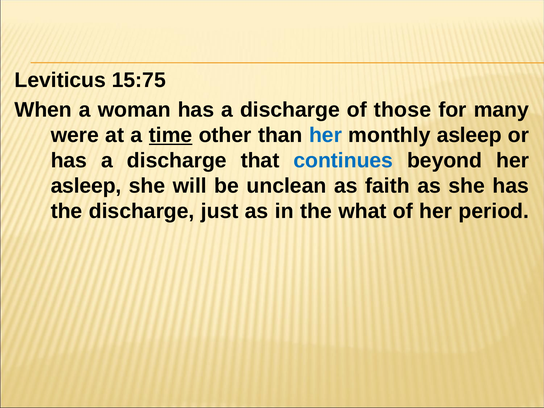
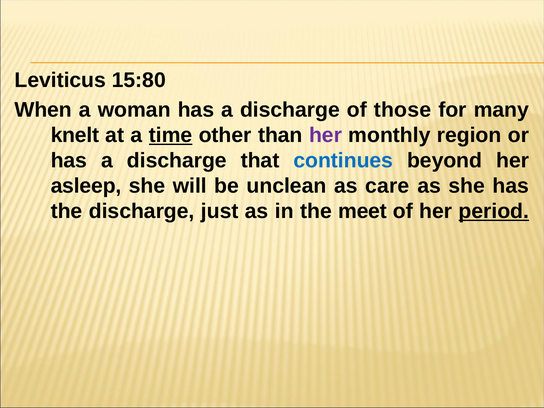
15:75: 15:75 -> 15:80 (139, 80)
were: were -> knelt (75, 135)
her colour: blue -> purple (325, 135)
monthly asleep: asleep -> region (469, 135)
faith: faith -> care (387, 186)
what: what -> meet (363, 211)
period underline: none -> present (494, 211)
